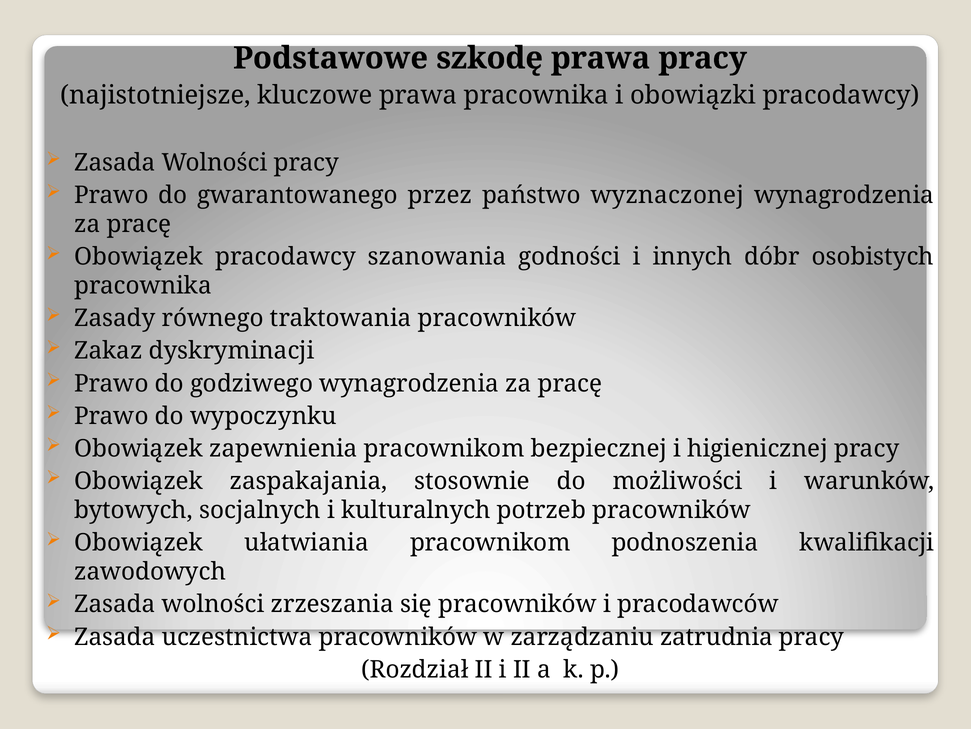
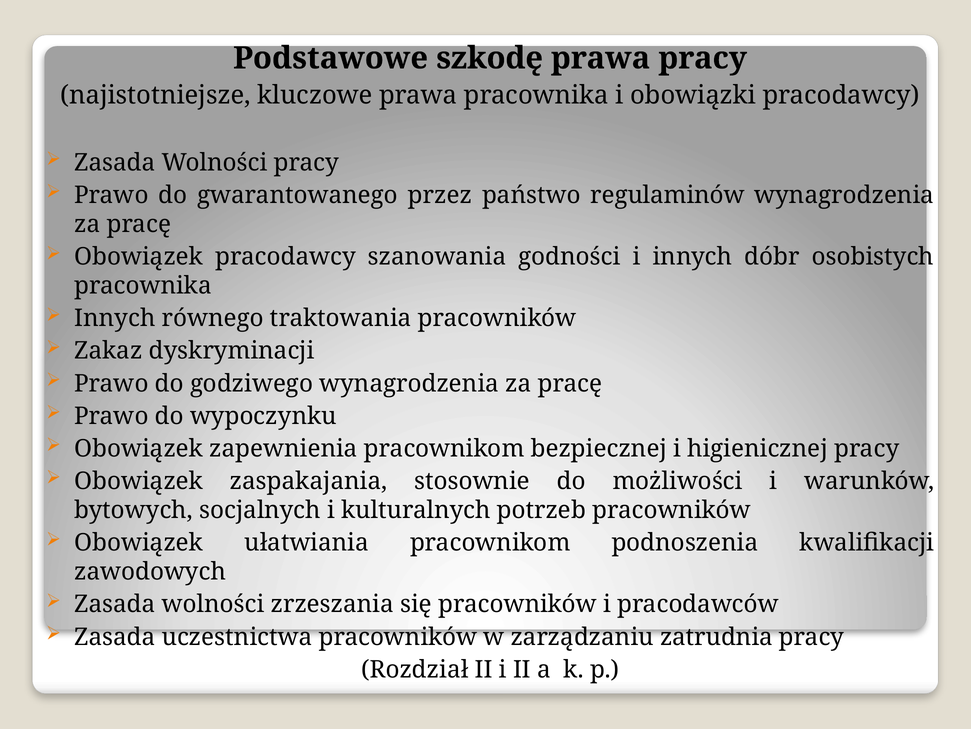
wyznaczonej: wyznaczonej -> regulaminów (667, 195)
Zasady: Zasady -> Innych (115, 318)
